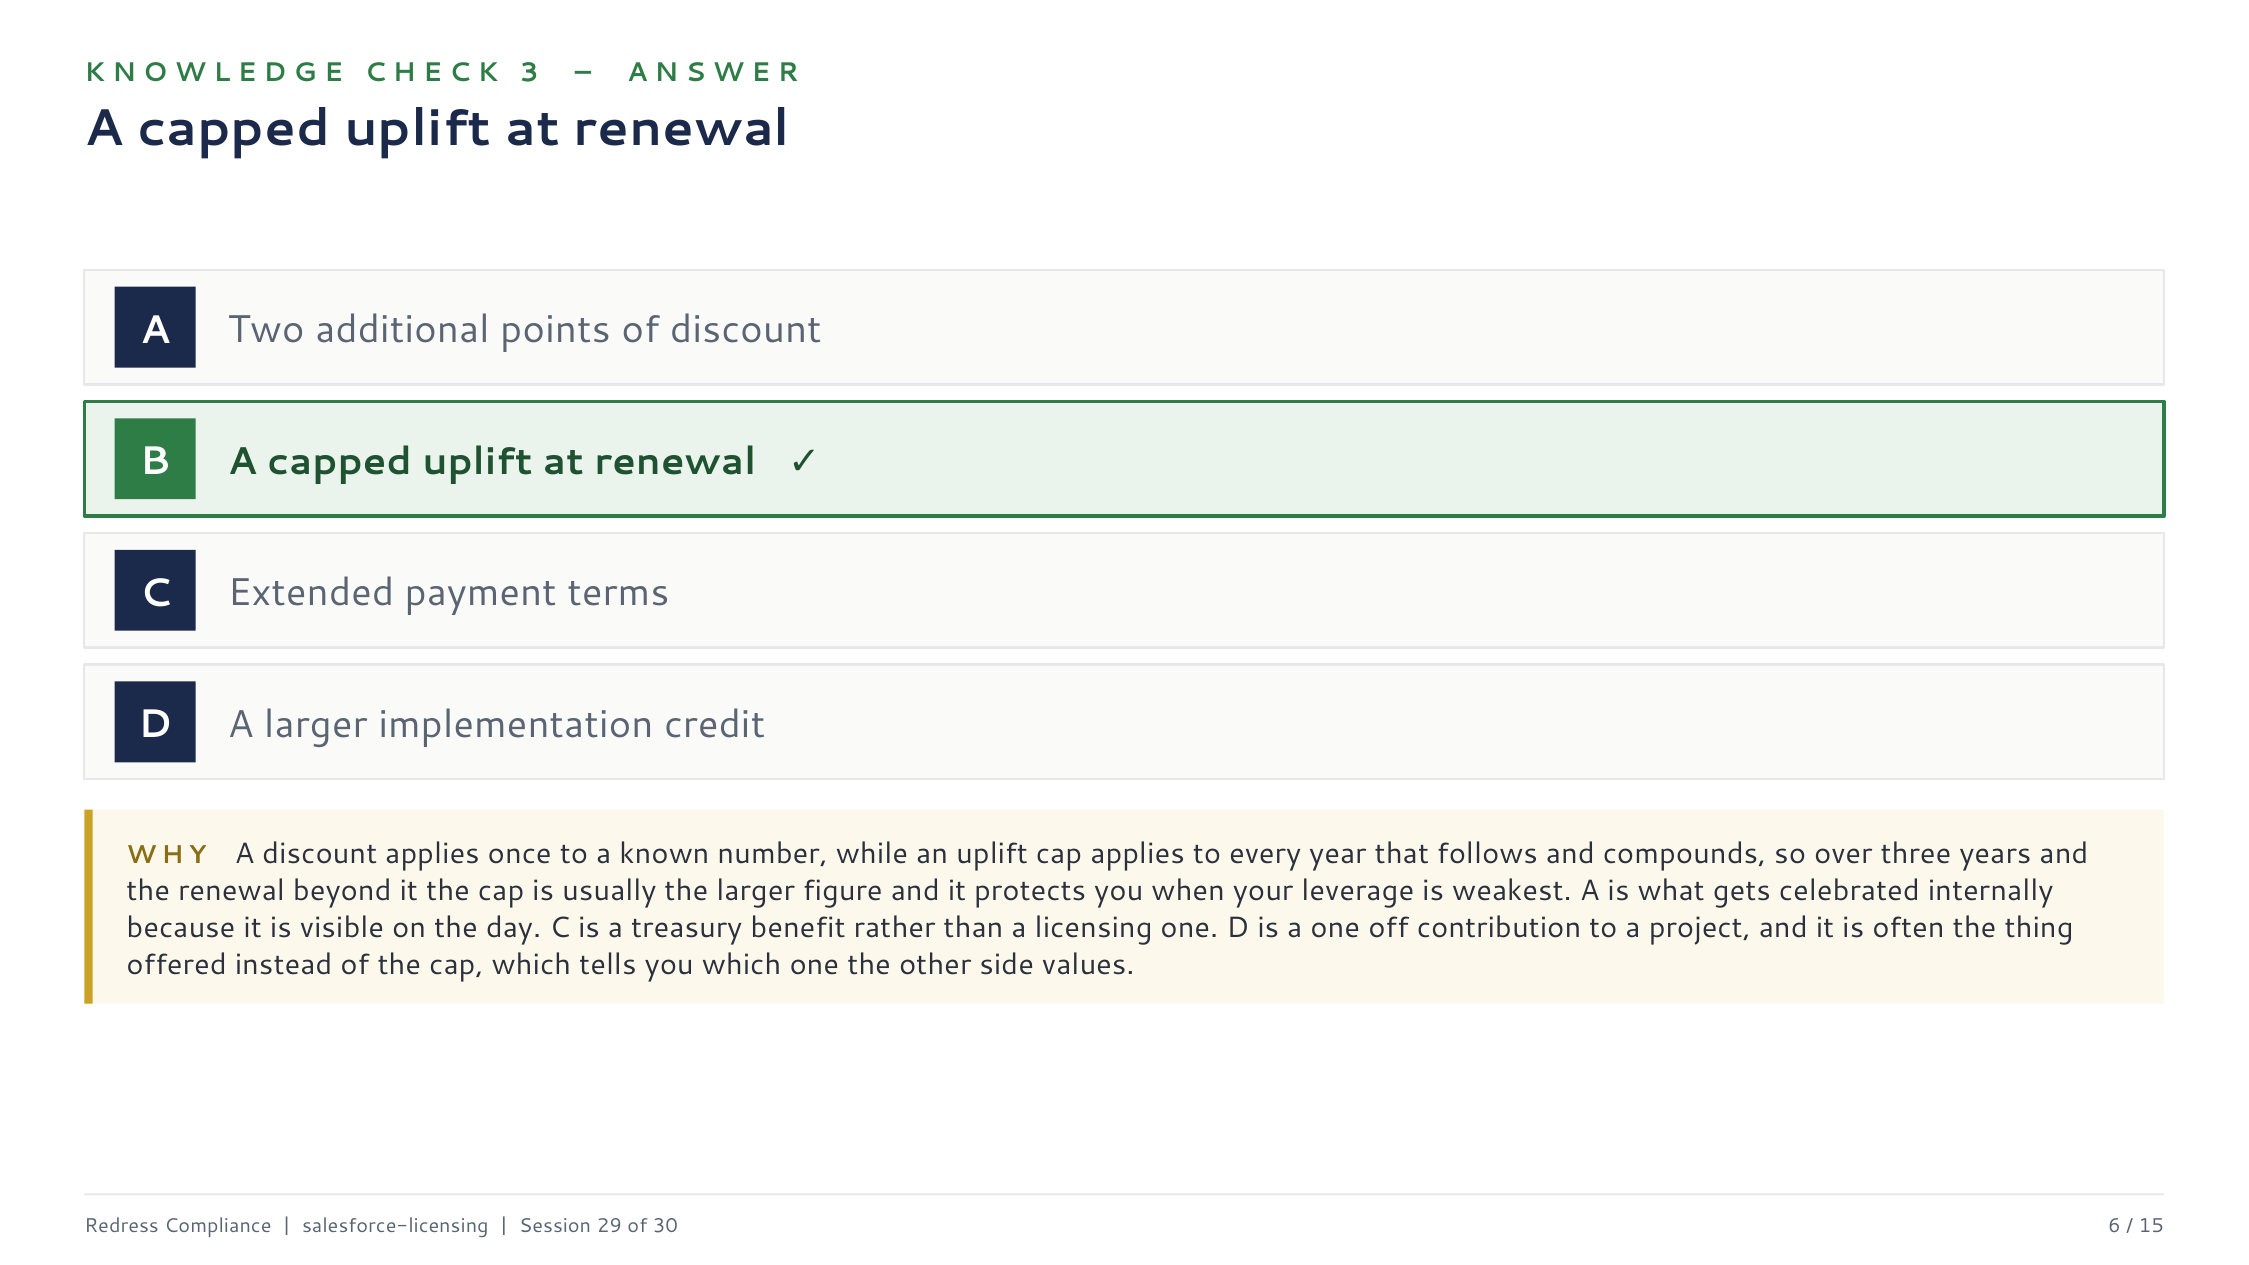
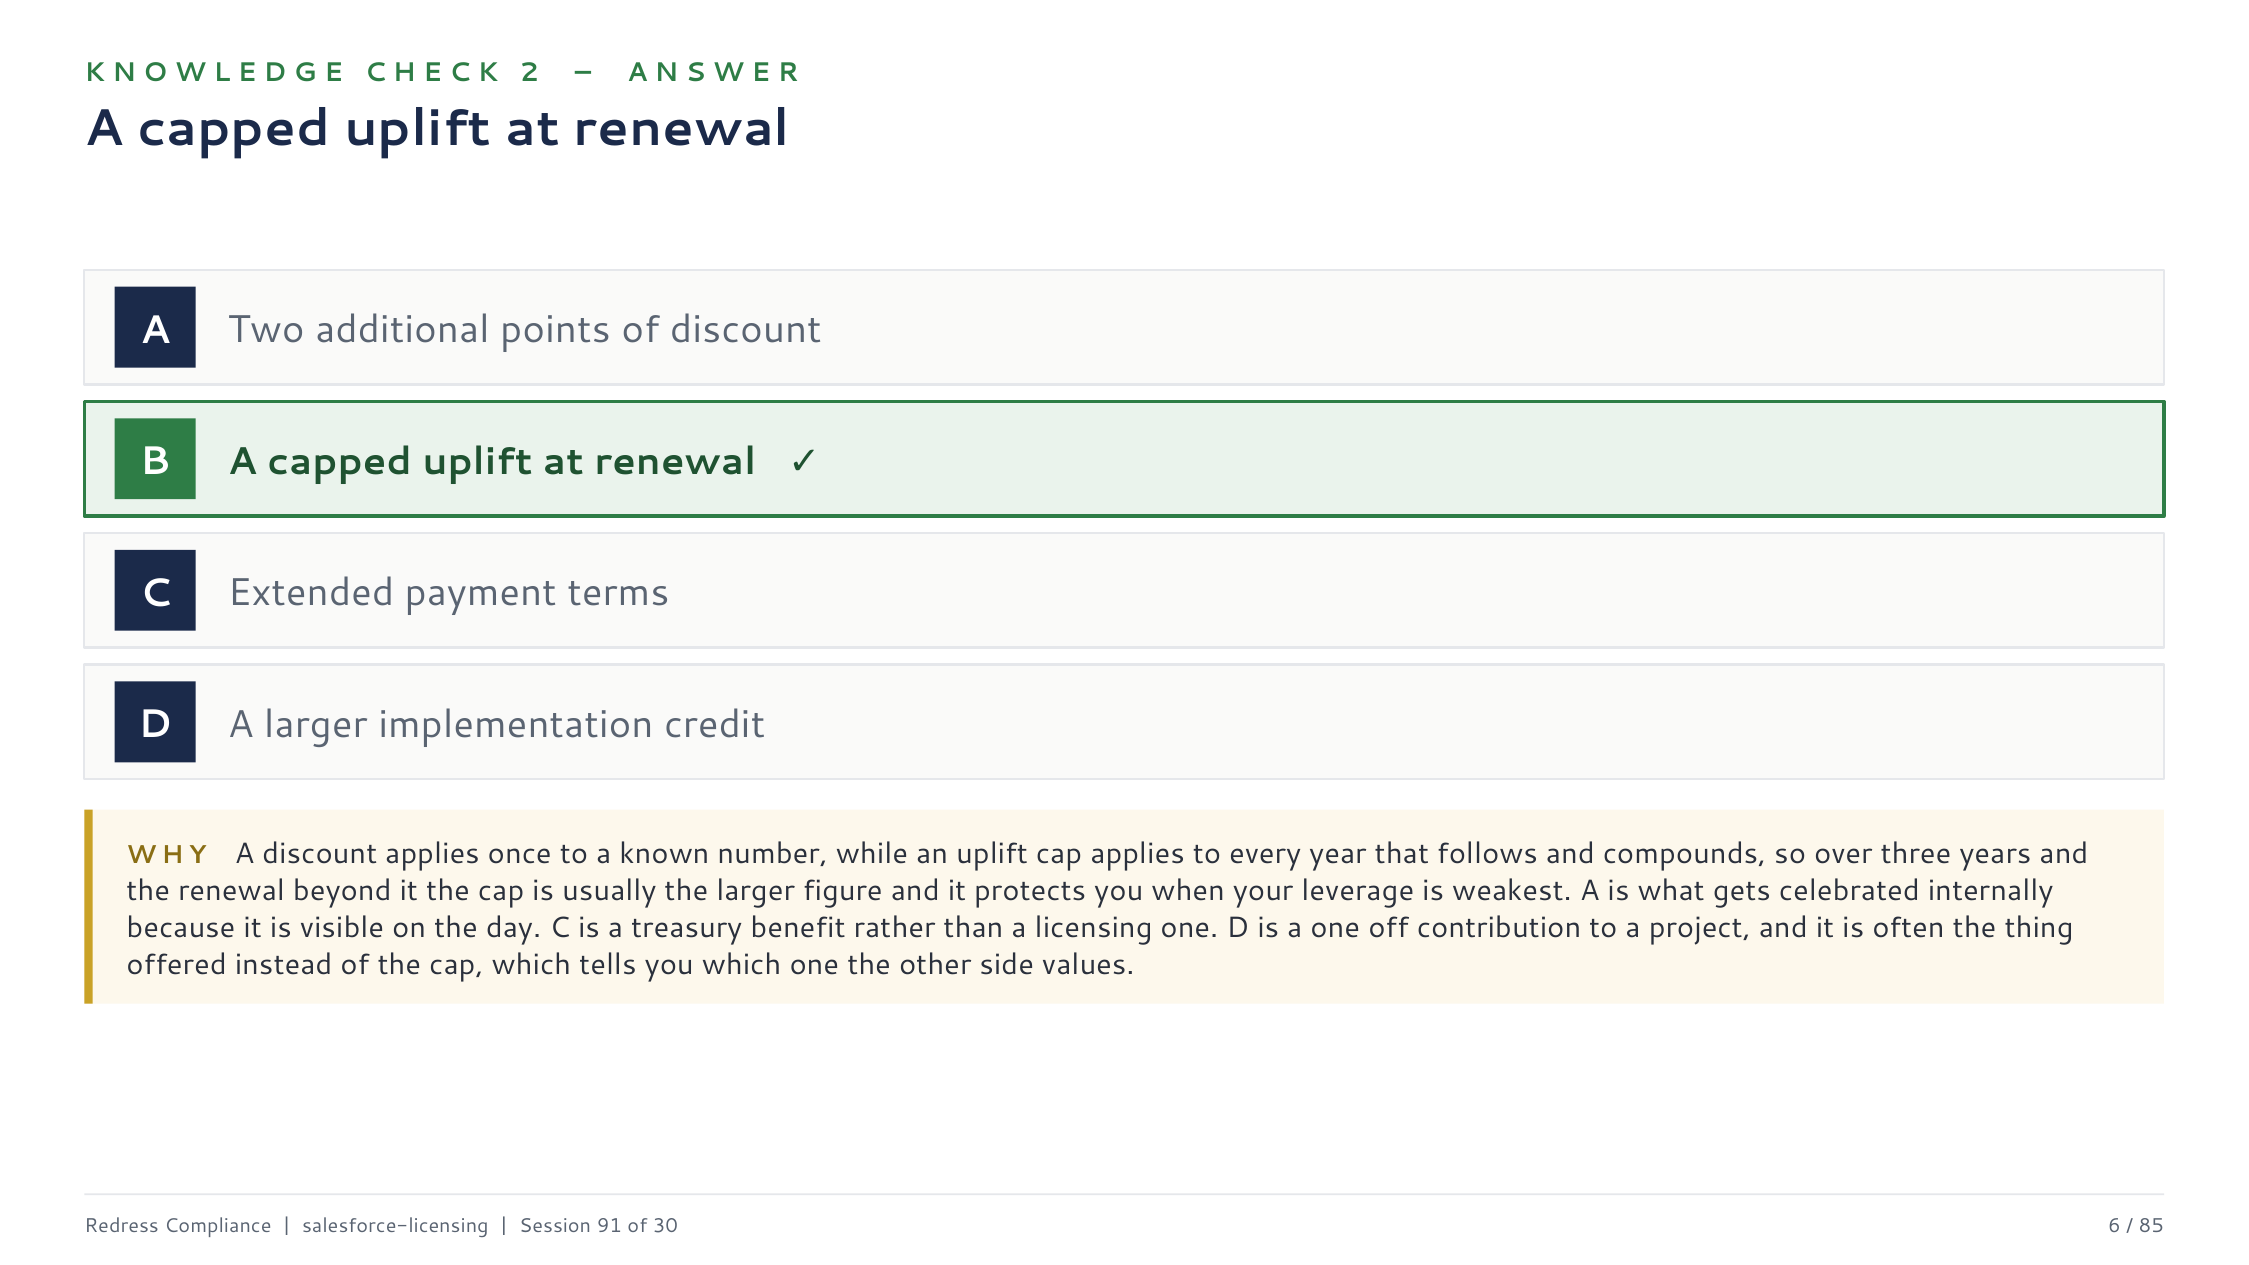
3: 3 -> 2 (529, 73)
29: 29 -> 91 (609, 1226)
15: 15 -> 85 (2151, 1226)
